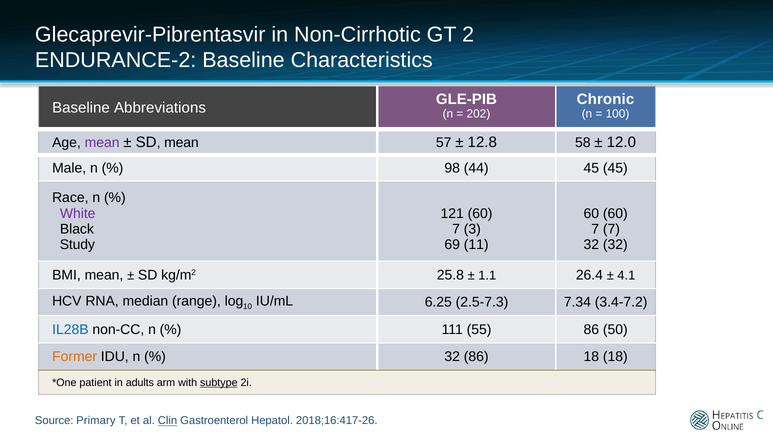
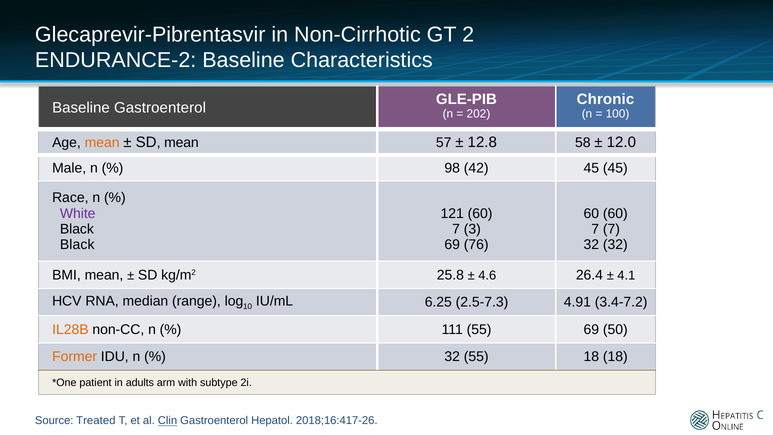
Baseline Abbreviations: Abbreviations -> Gastroenterol (160, 108)
mean colour: purple -> orange (102, 143)
44: 44 -> 42 (476, 168)
Study: Study -> Black (77, 244)
11: 11 -> 76 (476, 244)
1.1: 1.1 -> 4.6 (487, 275)
7.34: 7.34 -> 4.91 (577, 302)
IL28B colour: blue -> orange (70, 329)
55 86: 86 -> 69 (591, 329)
32 86: 86 -> 55 (476, 357)
subtype underline: present -> none (219, 382)
Primary: Primary -> Treated (96, 421)
